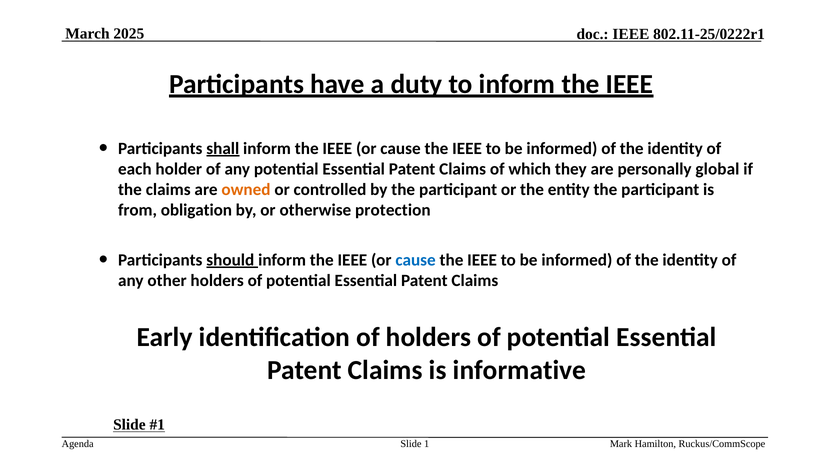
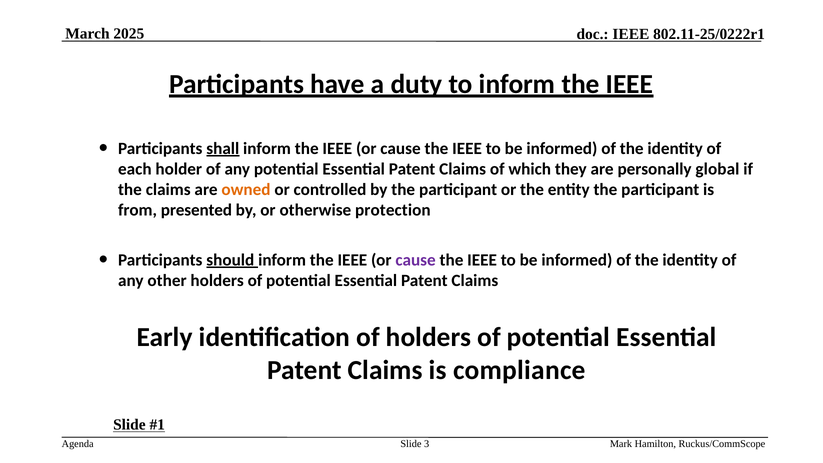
obligation: obligation -> presented (196, 210)
cause colour: blue -> purple (416, 260)
informative: informative -> compliance (519, 370)
1: 1 -> 3 (427, 444)
